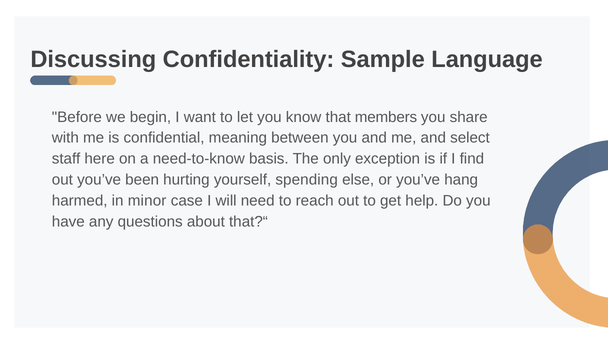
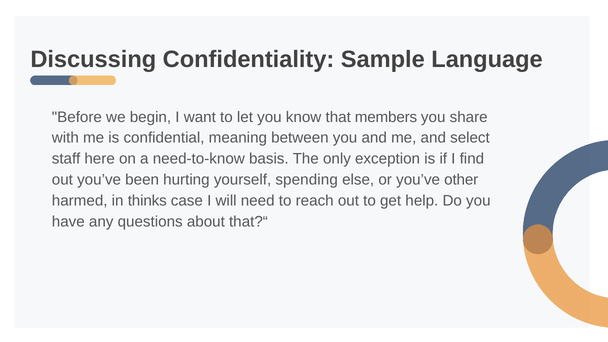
hang: hang -> other (461, 180)
minor: minor -> thinks (147, 201)
